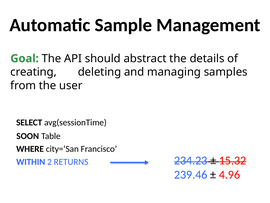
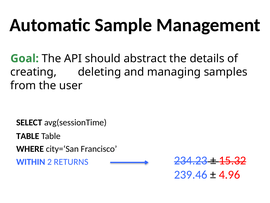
SOON: SOON -> TABLE (28, 136)
